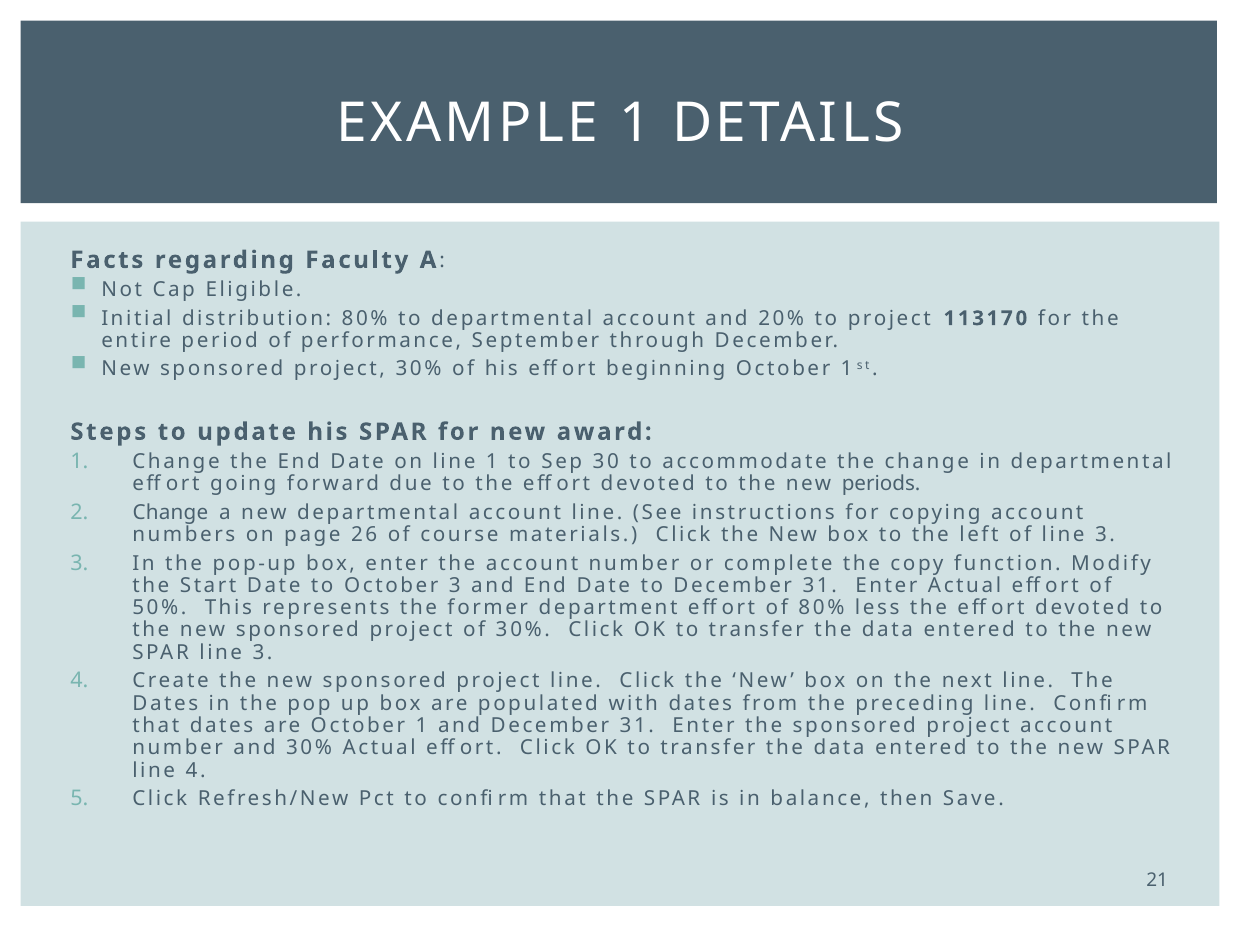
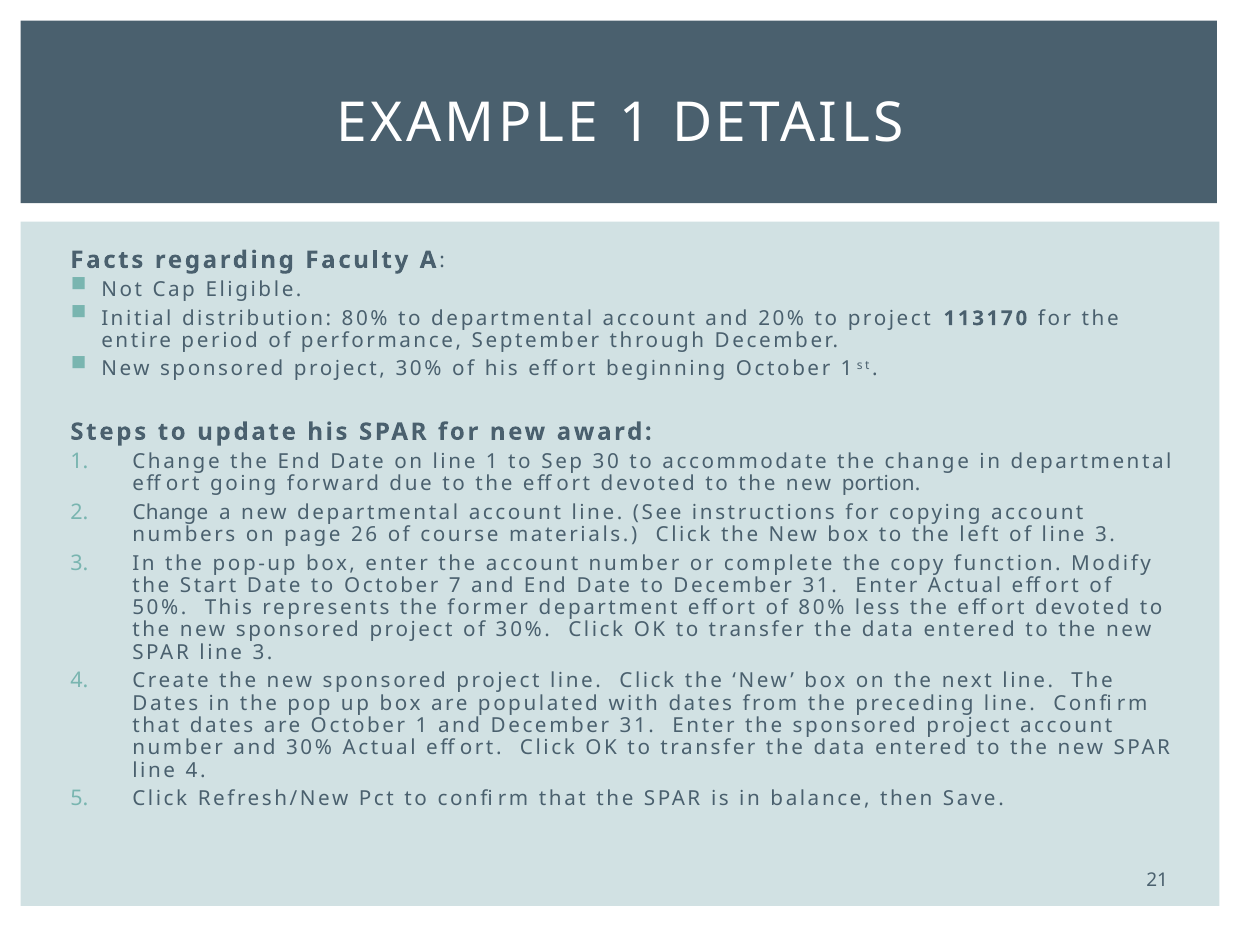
periods: periods -> portion (881, 484)
October 3: 3 -> 7 (455, 586)
